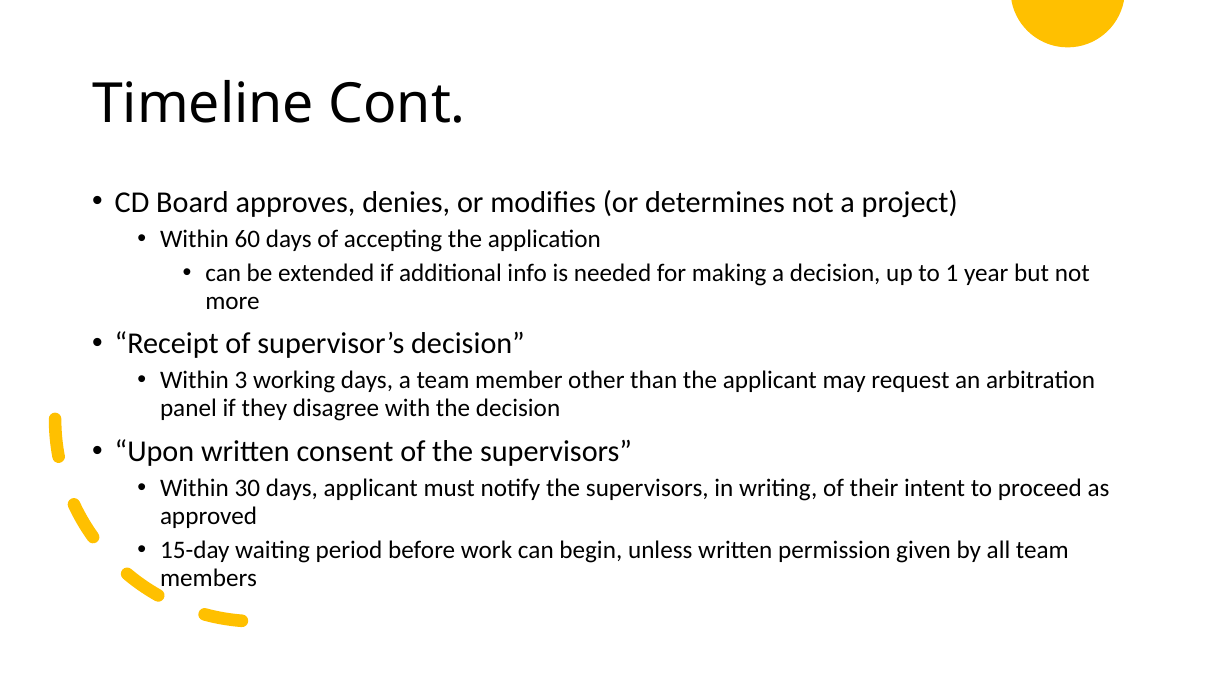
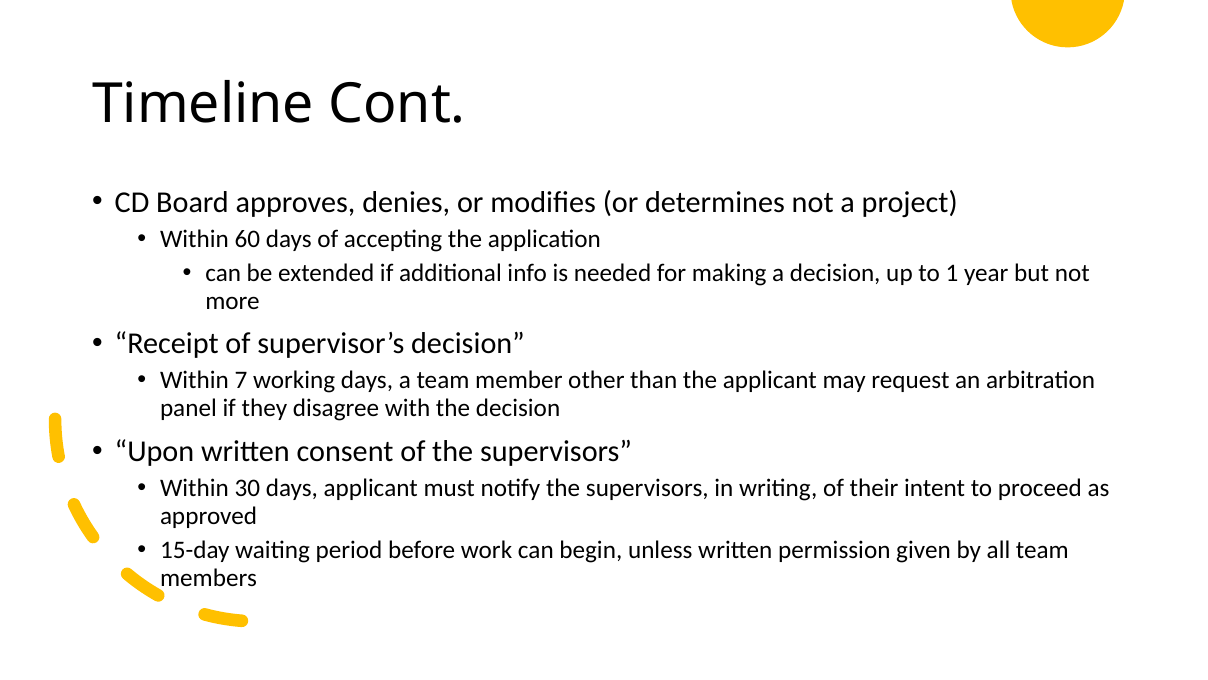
3: 3 -> 7 (241, 380)
